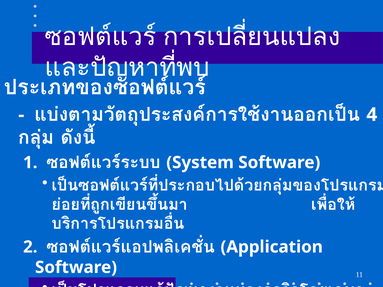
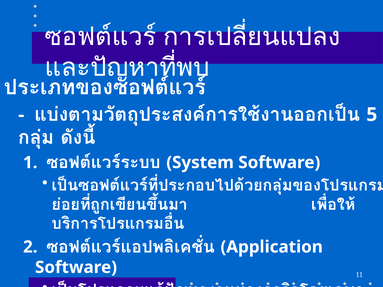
4: 4 -> 5 (372, 115)
